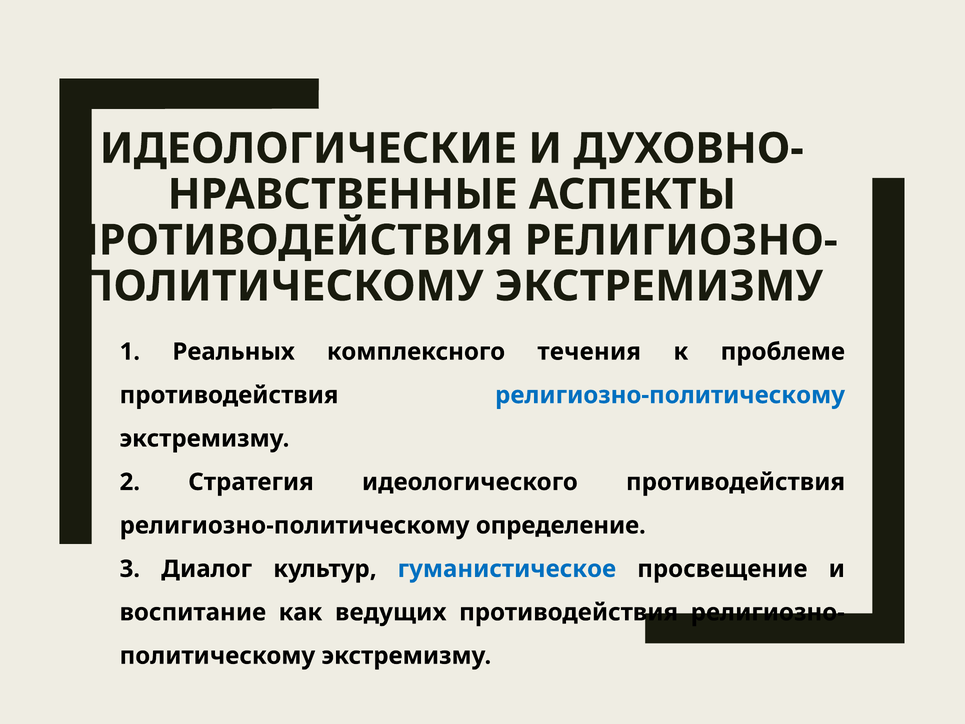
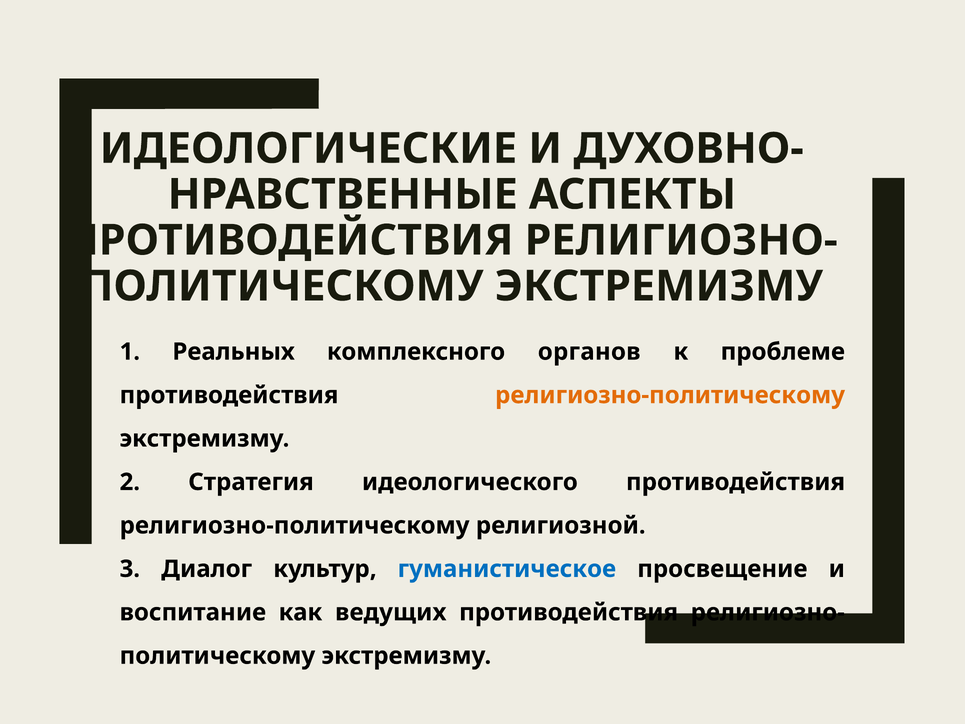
течения: течения -> органов (589, 352)
религиозно-политическому colour: blue -> orange (670, 395)
определение: определение -> религиозной (561, 525)
